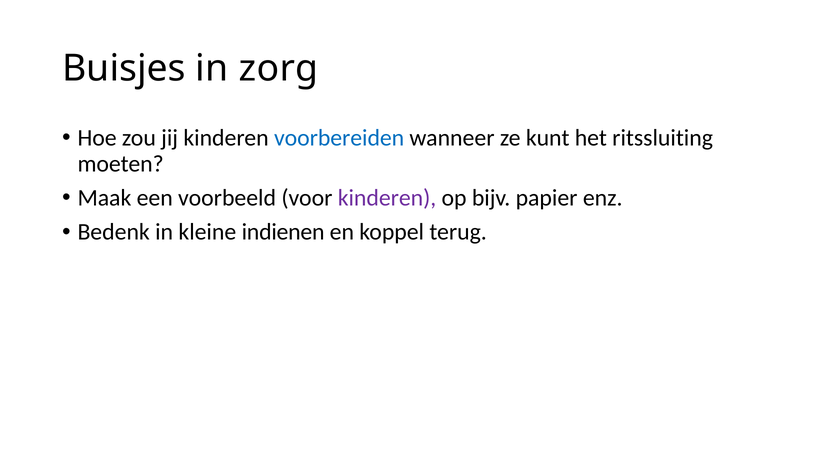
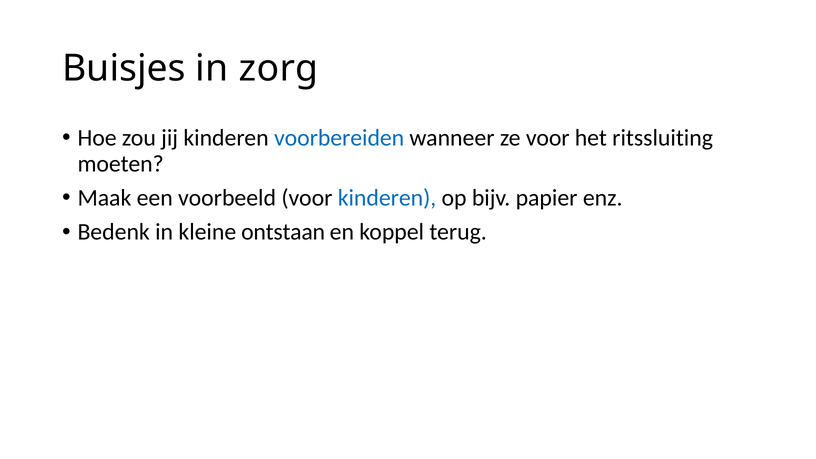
ze kunt: kunt -> voor (548, 138)
kinderen colour: purple -> blue (387, 198)
indienen: indienen -> ontstaan (283, 232)
